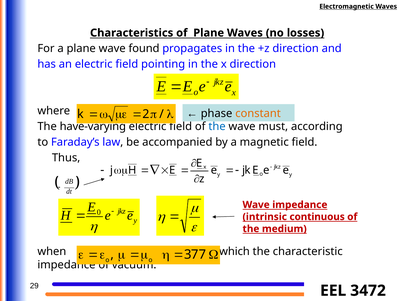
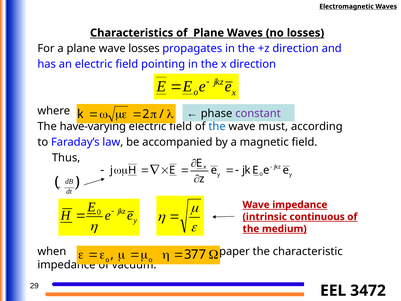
wave found: found -> losses (144, 48)
constant colour: orange -> purple (258, 113)
which: which -> paper (235, 251)
